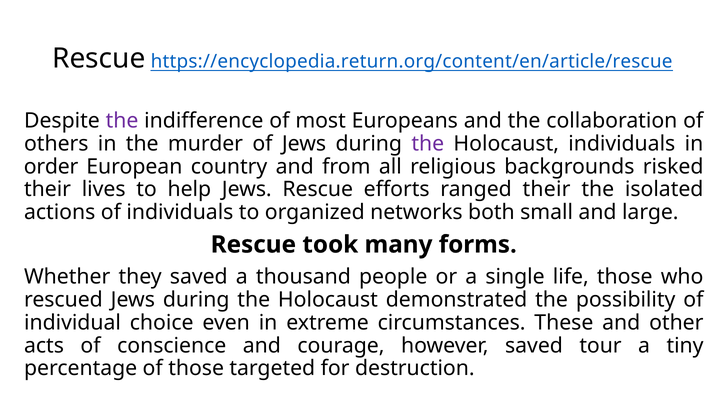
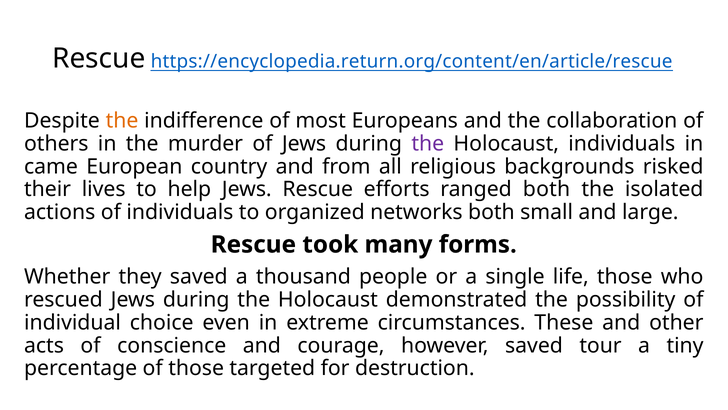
the colour: purple -> orange (122, 121)
order: order -> came (51, 166)
ranged their: their -> both (547, 189)
